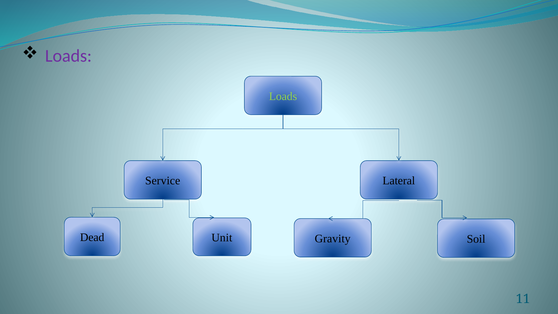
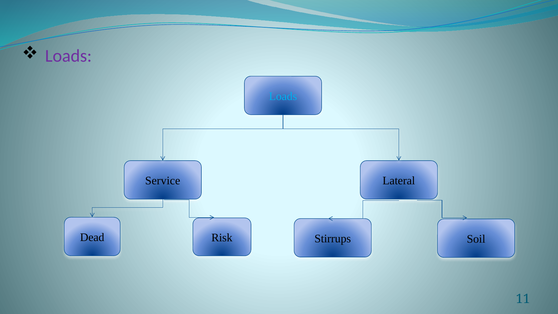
Loads colour: light green -> light blue (283, 96)
Unit: Unit -> Risk (222, 238)
Gravity: Gravity -> Stirrups (333, 239)
